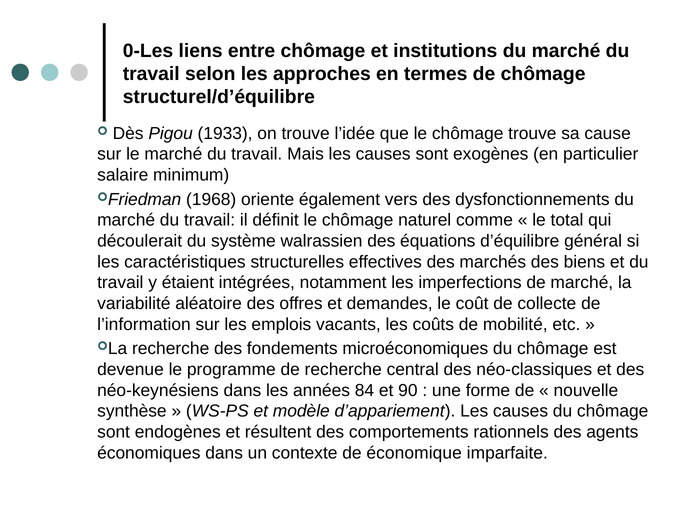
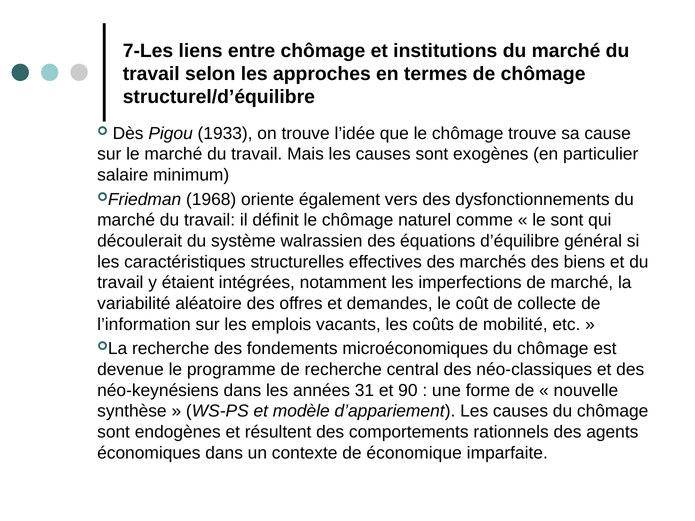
0-Les: 0-Les -> 7-Les (148, 51)
le total: total -> sont (567, 220)
84: 84 -> 31 (364, 391)
